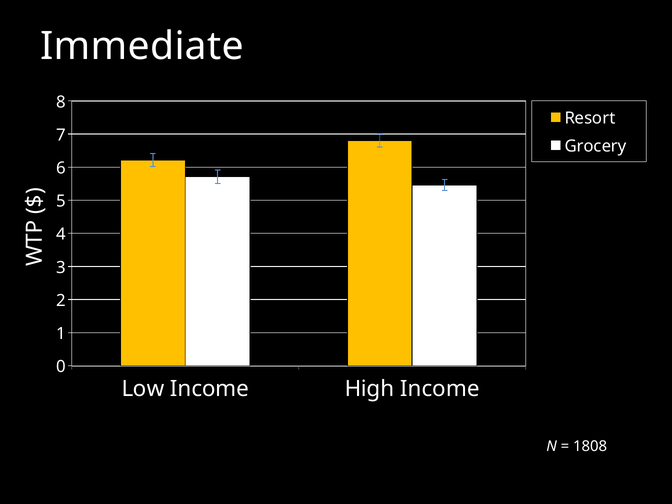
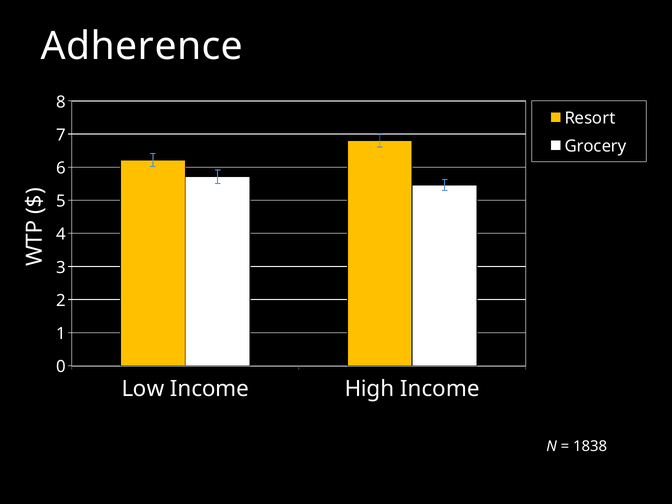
Immediate: Immediate -> Adherence (142, 46)
1808: 1808 -> 1838 (590, 446)
